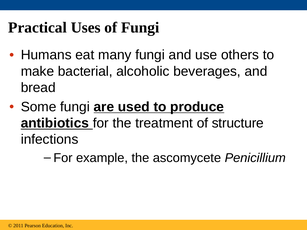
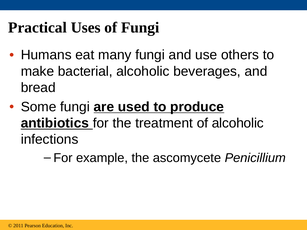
of structure: structure -> alcoholic (238, 123)
